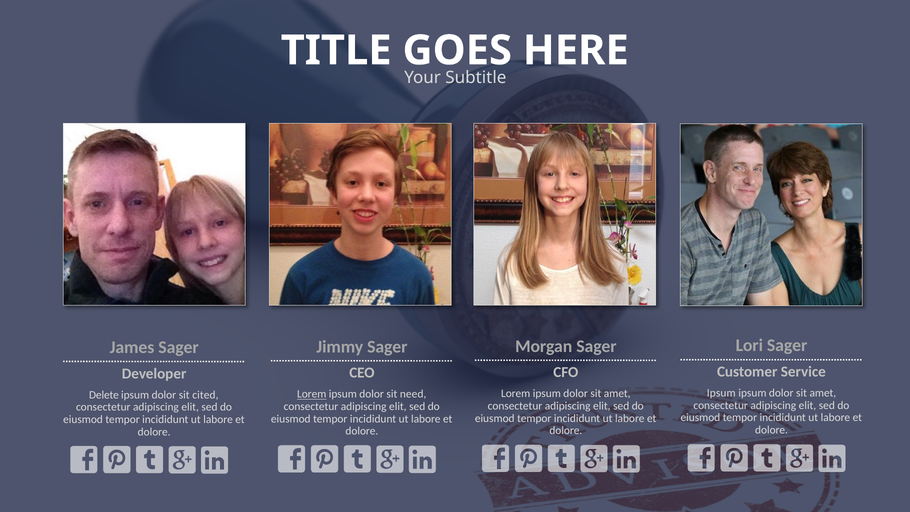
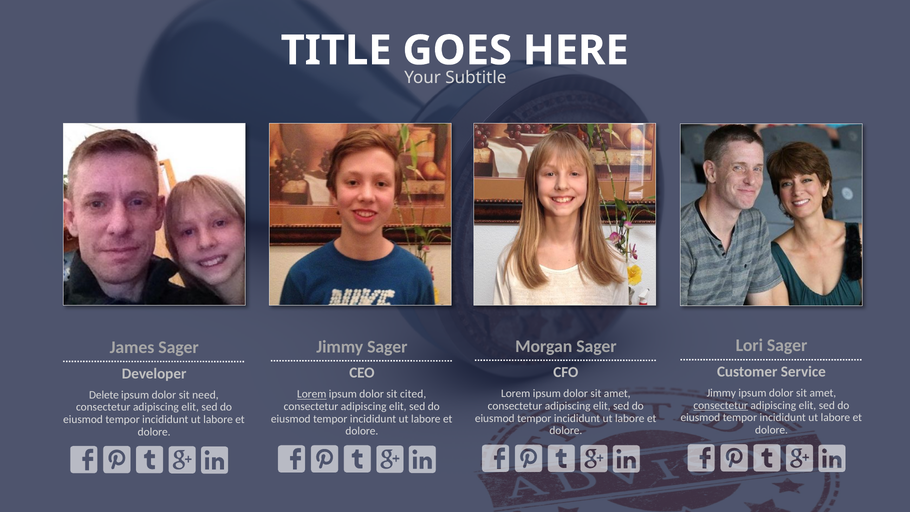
Ipsum: Ipsum -> Jimmy (721, 393)
need: need -> cited (413, 394)
cited: cited -> need (205, 395)
consectetur underline: none -> present (721, 405)
